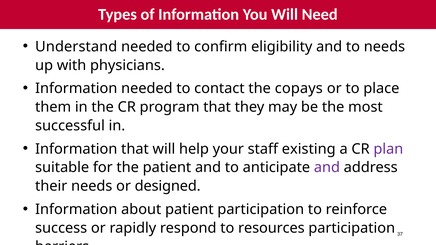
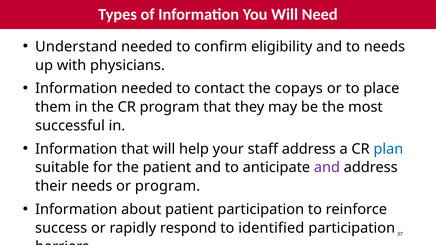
staff existing: existing -> address (309, 149)
plan colour: purple -> blue (388, 149)
or designed: designed -> program (168, 186)
resources: resources -> identified (271, 228)
